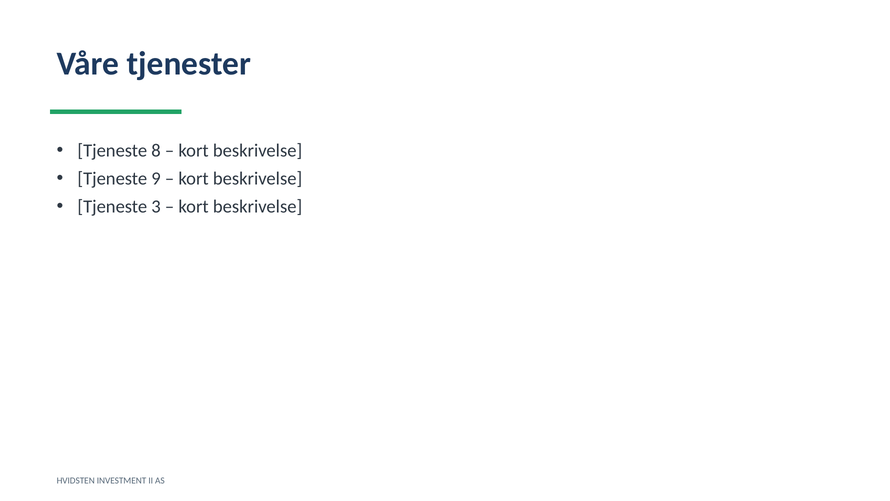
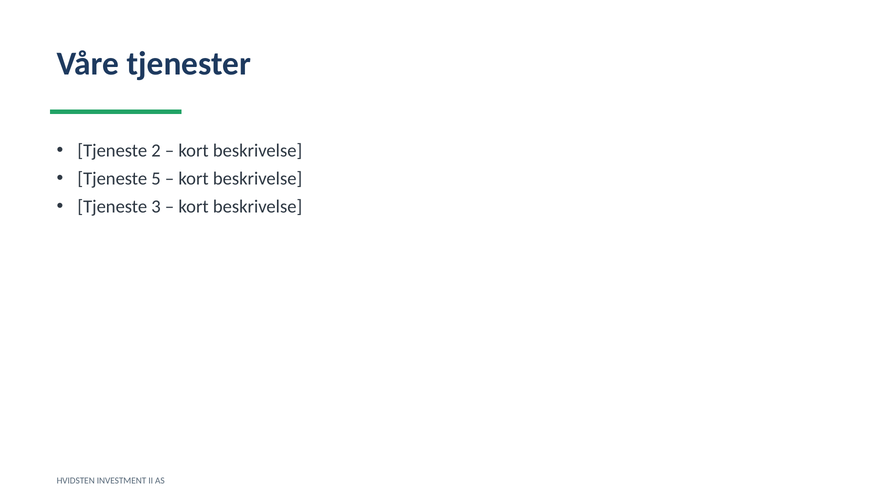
8: 8 -> 2 (156, 151)
9: 9 -> 5 (156, 179)
